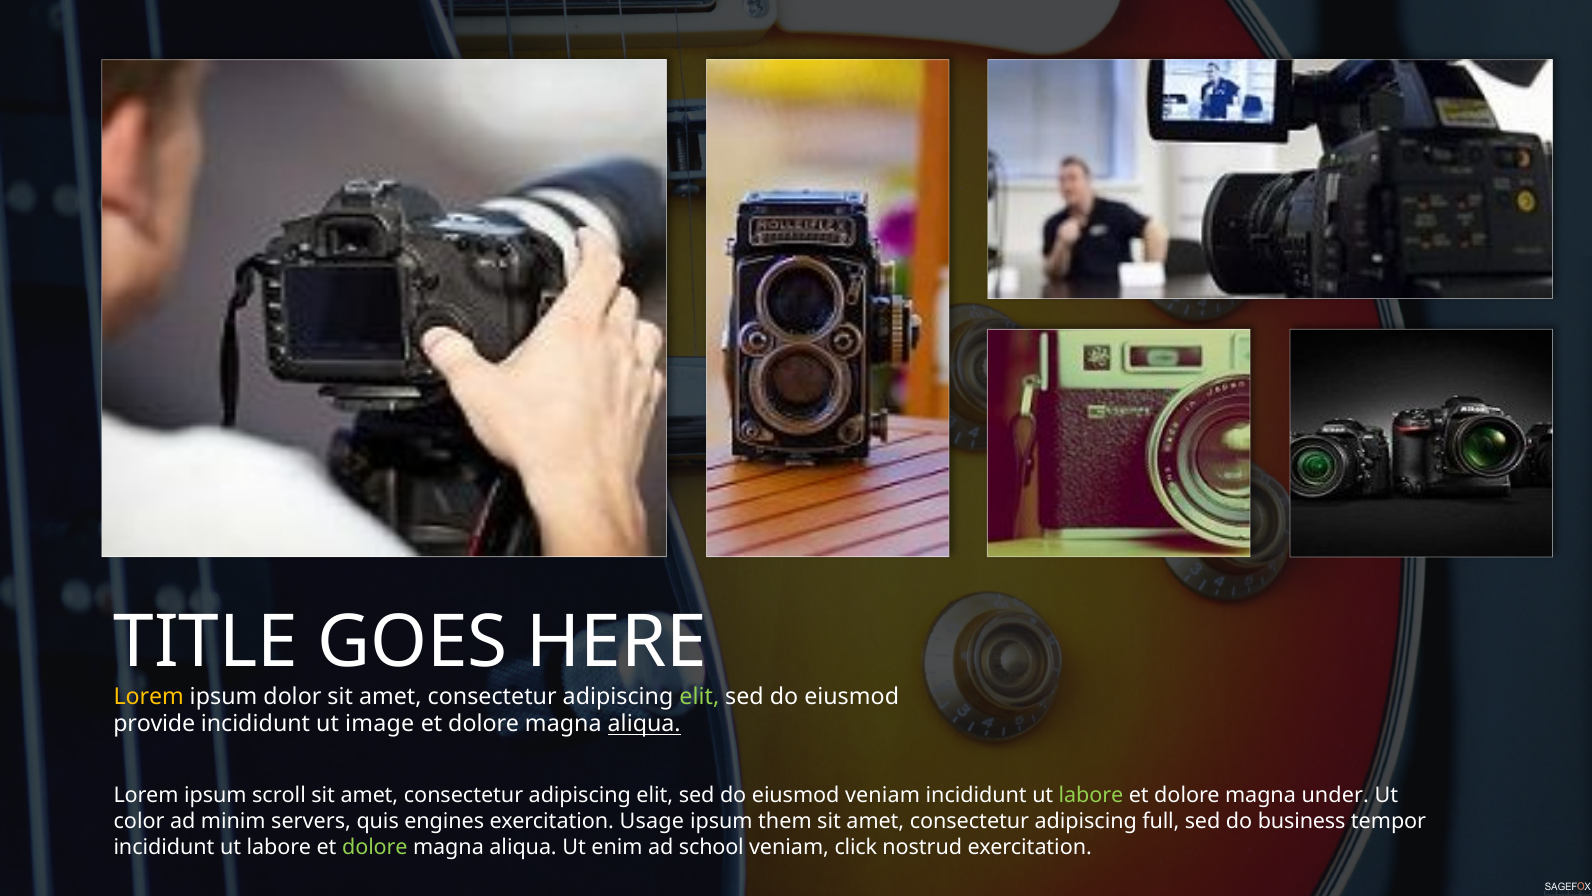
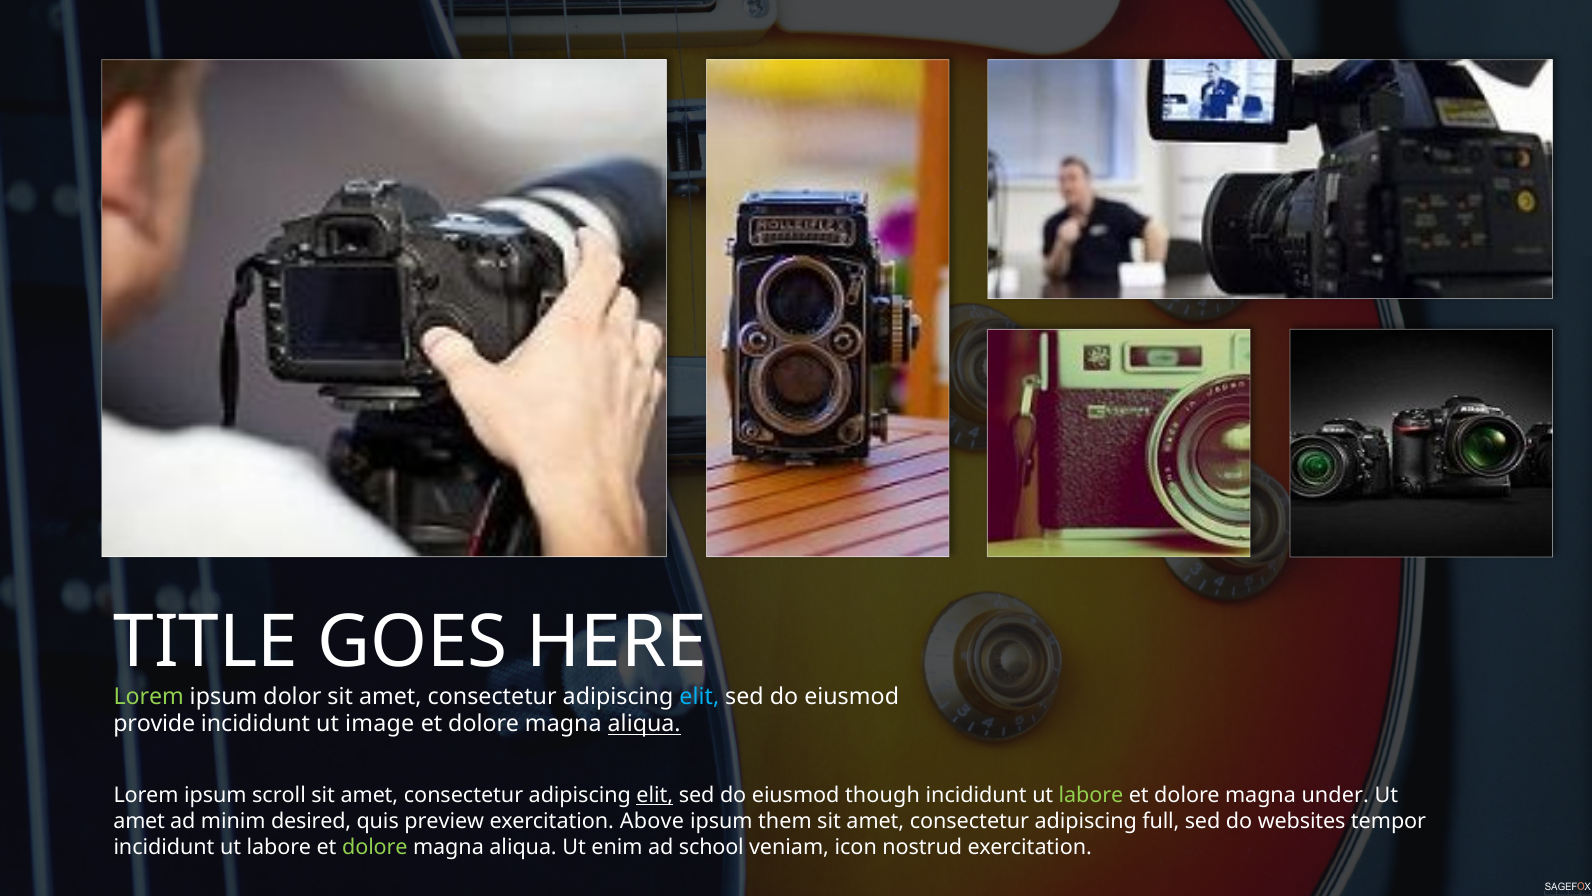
Lorem colour: yellow -> light green (149, 696)
elit colour: light green -> light blue (699, 696)
elit underline: none -> present (655, 795)
eiusmod veniam: veniam -> though (882, 795)
color: color -> amet (139, 821)
servers: servers -> desired (311, 821)
engines: engines -> preview (444, 821)
Usage: Usage -> Above (652, 821)
business: business -> websites (1302, 821)
click: click -> icon (856, 847)
